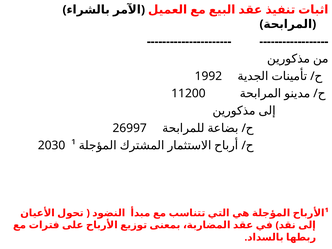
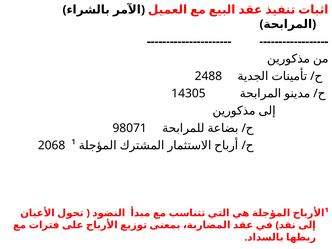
1992: 1992 -> 2488 (208, 76)
11200: 11200 -> 14305 (188, 93)
26997: 26997 -> 98071 (130, 128)
2030: 2030 -> 2068 (52, 145)
